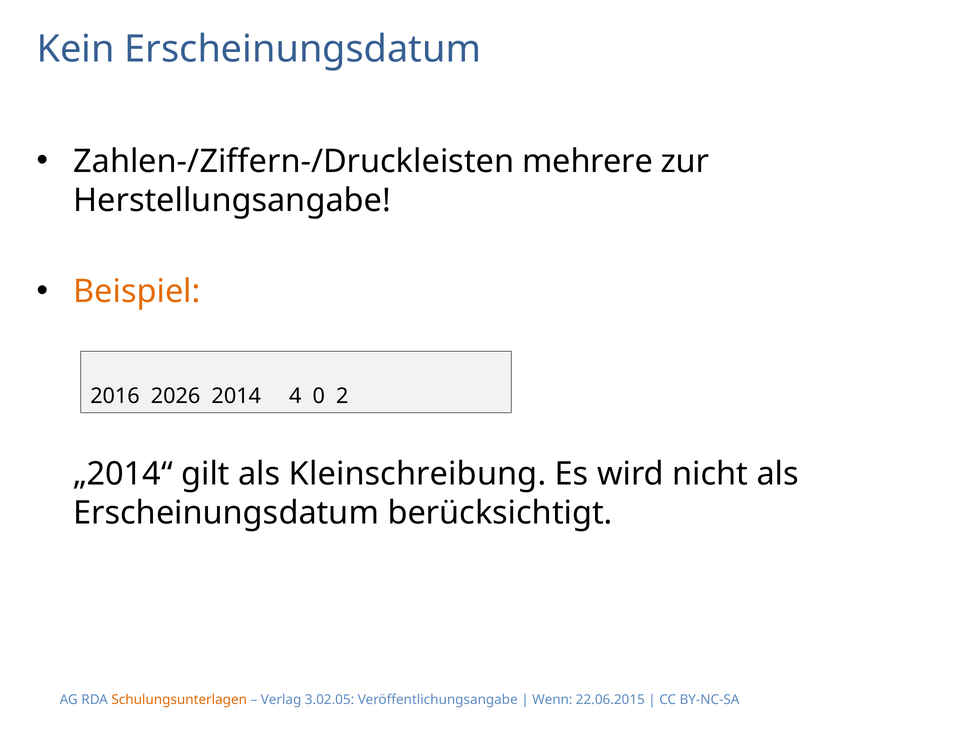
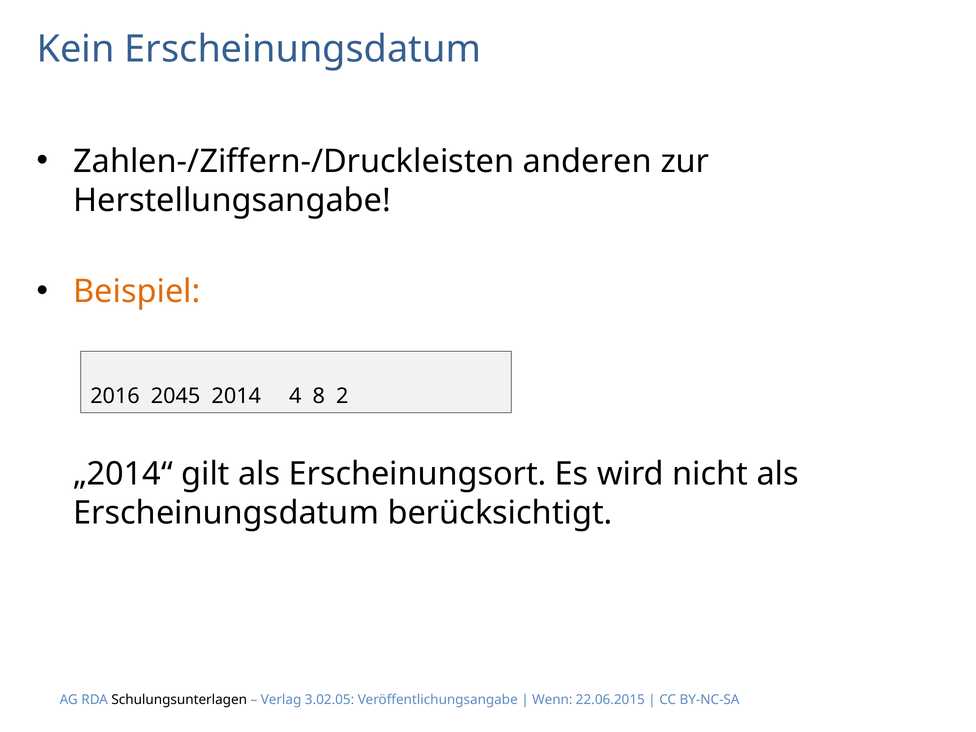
mehrere: mehrere -> anderen (587, 162)
2026: 2026 -> 2045 (176, 396)
0: 0 -> 8 (319, 396)
Kleinschreibung: Kleinschreibung -> Erscheinungsort (418, 474)
Schulungsunterlagen colour: orange -> black (179, 700)
